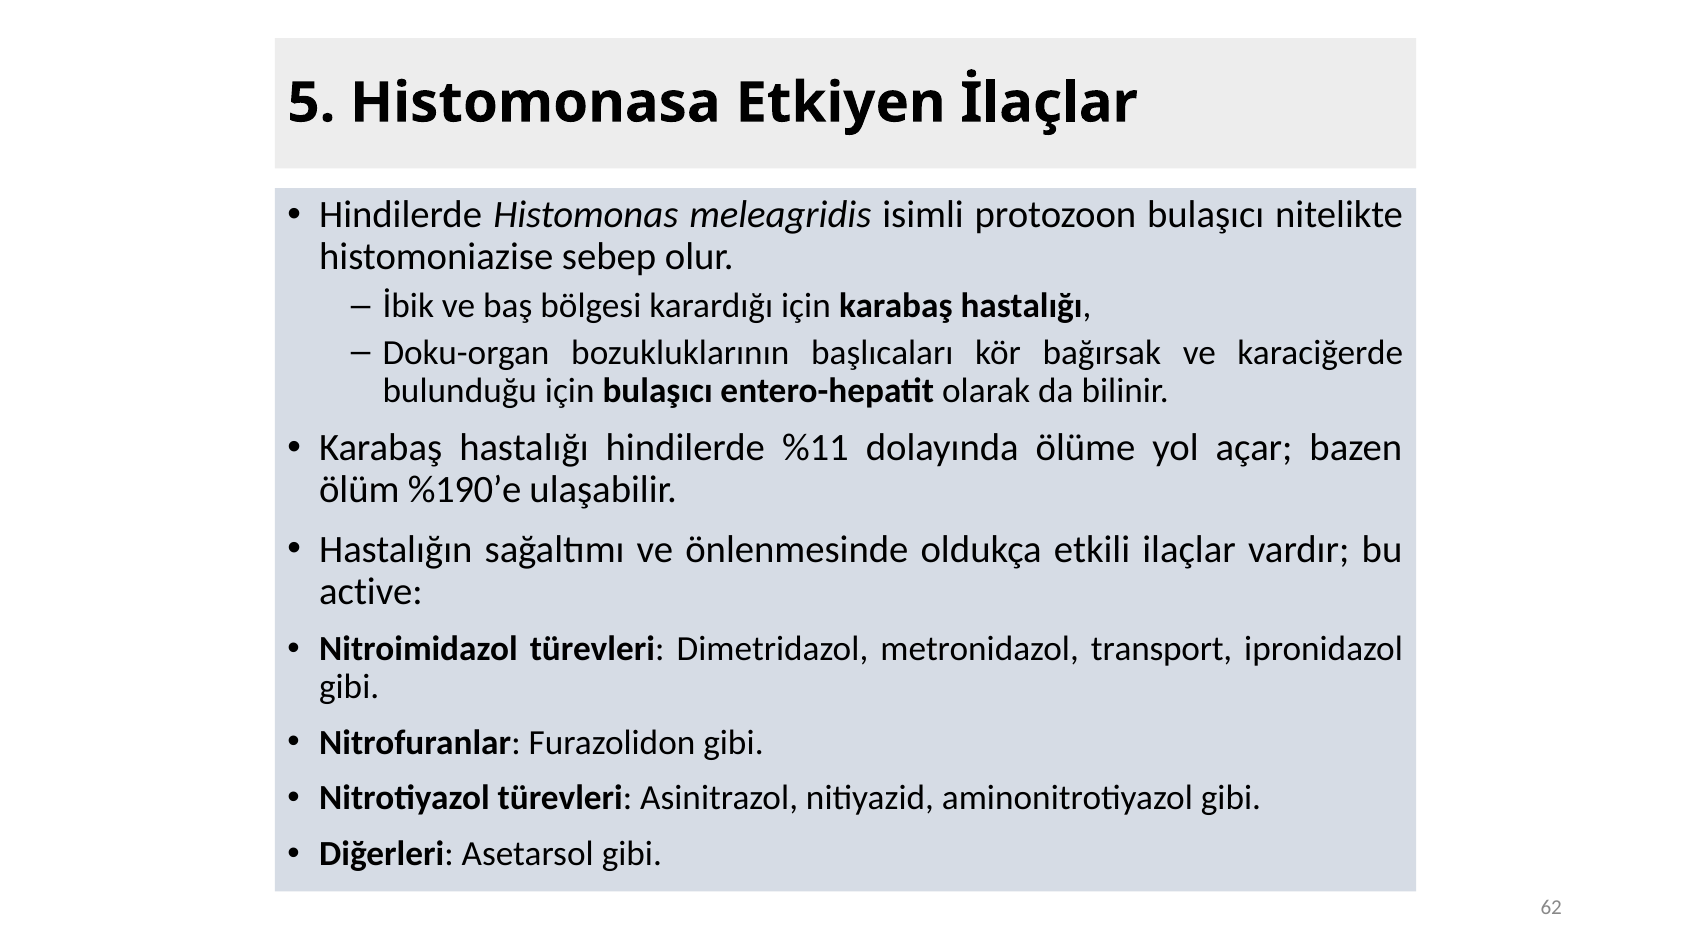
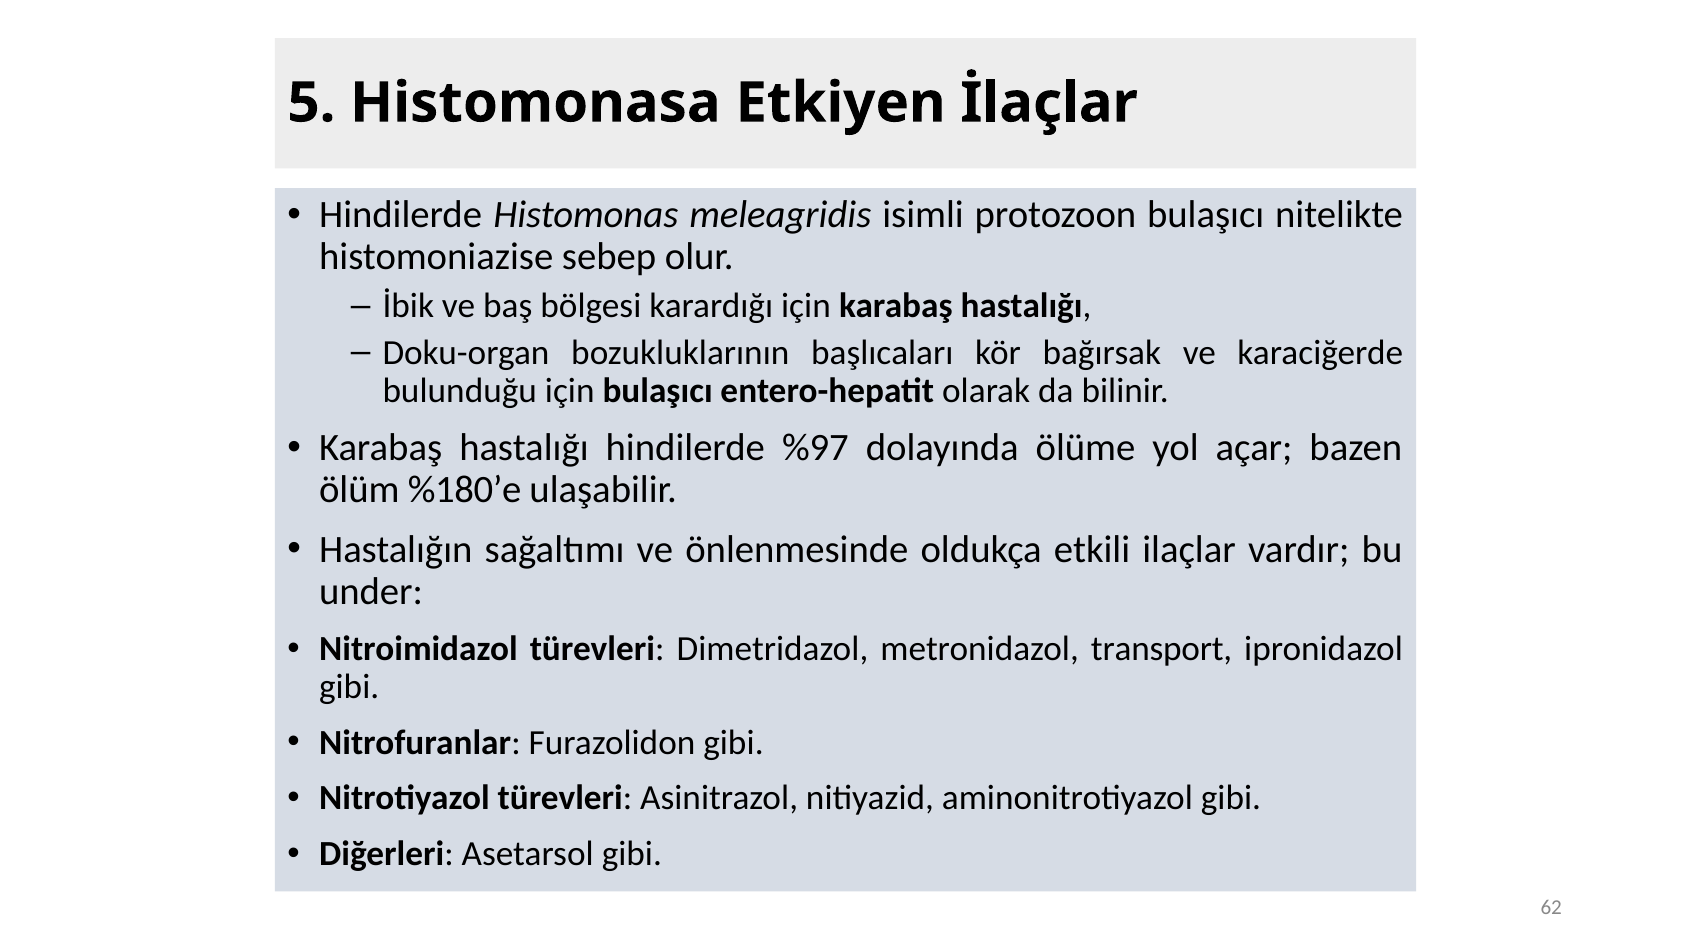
%11: %11 -> %97 (815, 448)
%190’e: %190’e -> %180’e (465, 490)
active: active -> under (371, 591)
